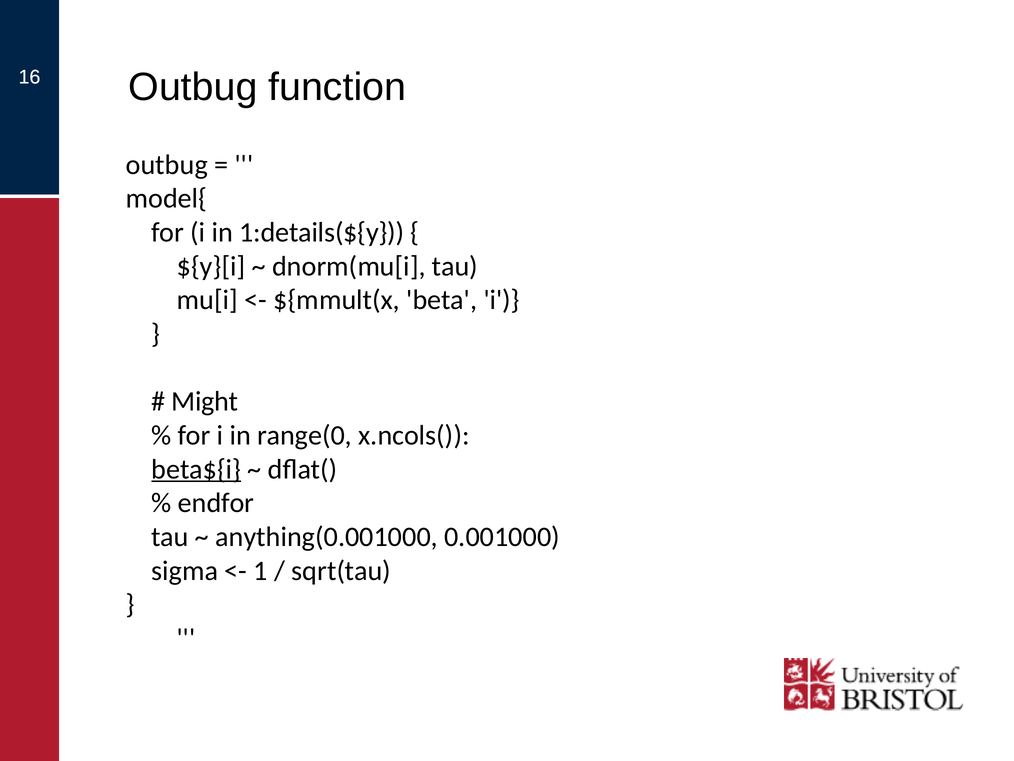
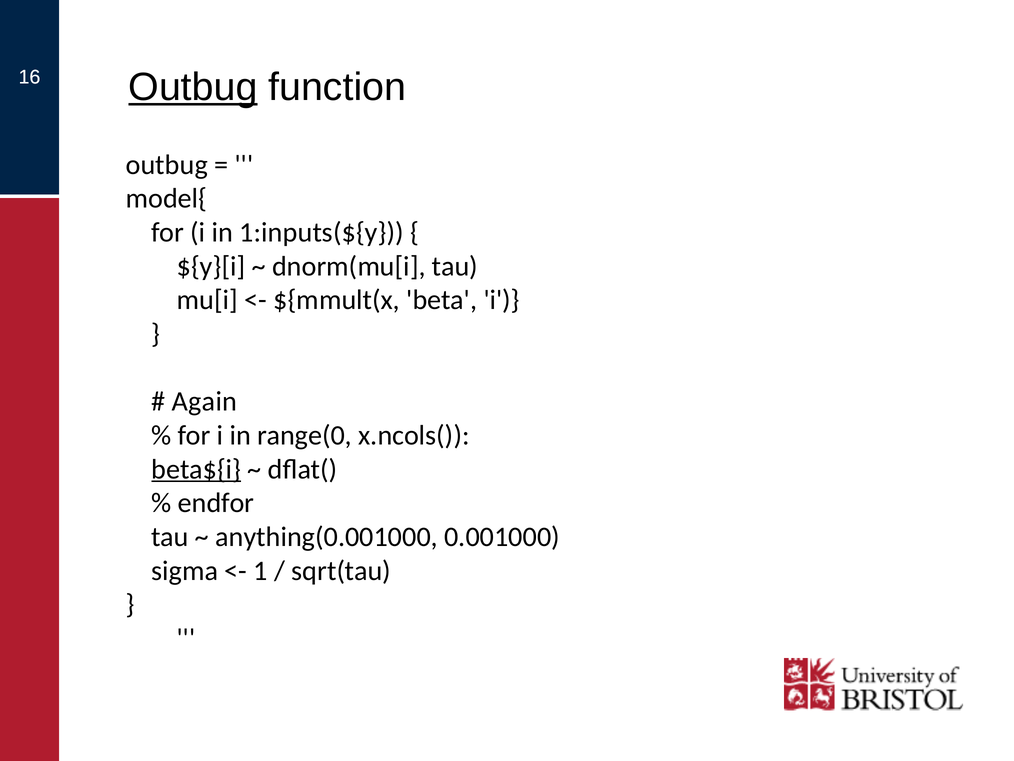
Outbug underline: none -> present (193, 87)
1:details(${y: 1:details(${y -> 1:inputs(${y (322, 232)
Might: Might -> Again (205, 401)
